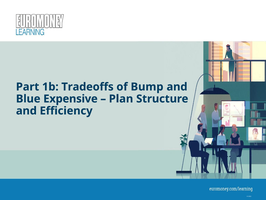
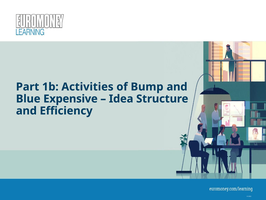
Tradeoffs: Tradeoffs -> Activities (87, 87)
Plan: Plan -> Idea (121, 99)
